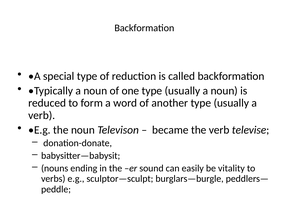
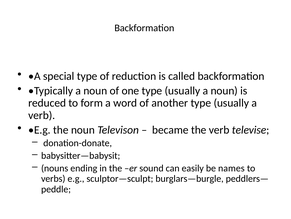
vitality: vitality -> names (231, 168)
